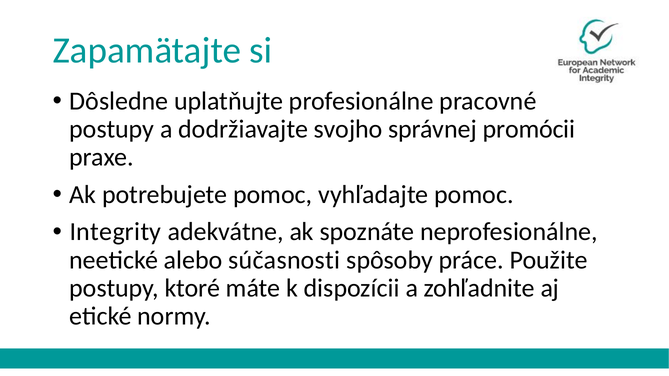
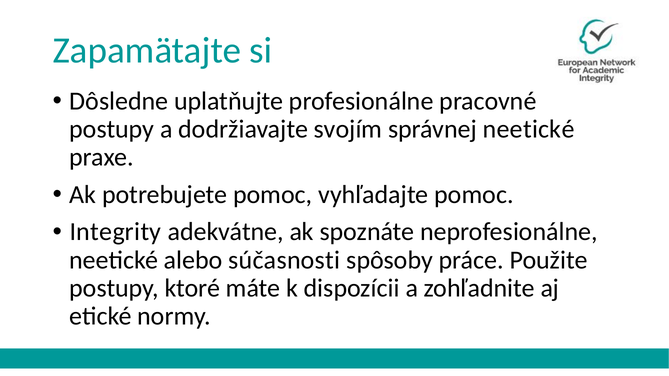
svojho: svojho -> svojím (348, 129)
správnej promócii: promócii -> neetické (529, 129)
